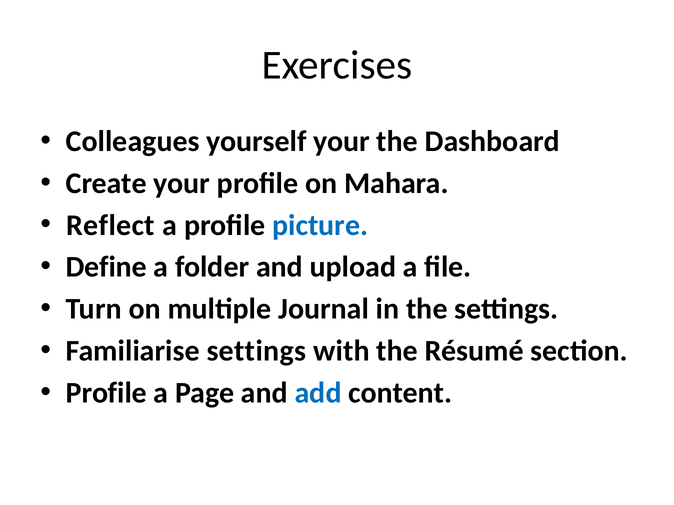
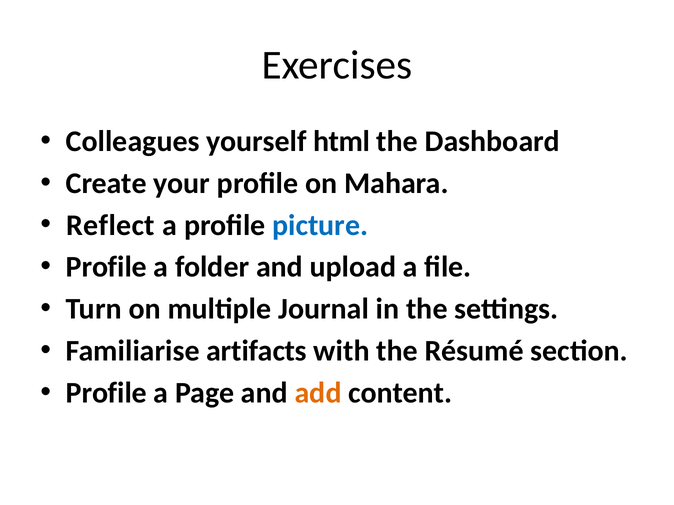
yourself your: your -> html (342, 141)
Define: Define -> Profile (106, 267)
Familiarise settings: settings -> artifacts (257, 351)
add colour: blue -> orange (318, 393)
